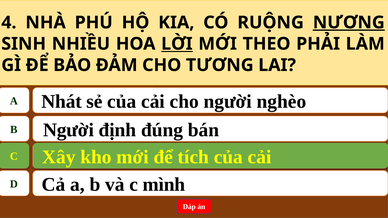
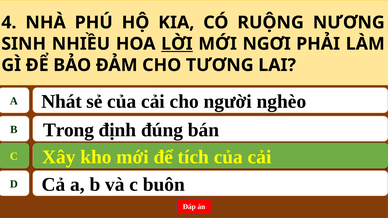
NƯƠNG underline: present -> none (349, 23)
THEO: THEO -> NGƠI (267, 44)
B Người: Người -> Trong (69, 130)
mình: mình -> buôn (164, 185)
